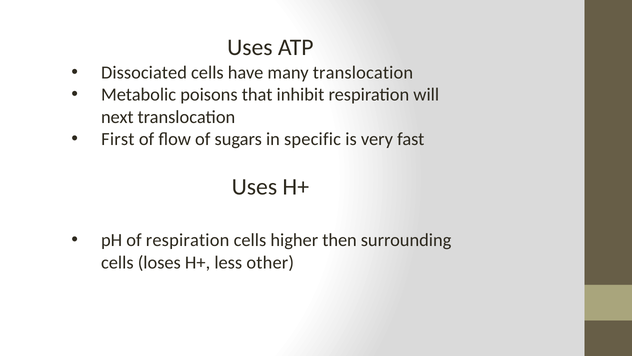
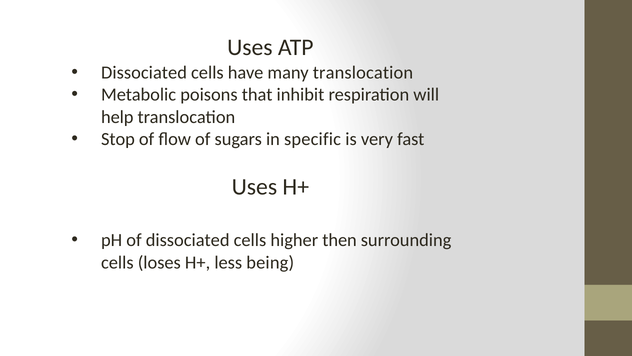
next: next -> help (117, 117)
First: First -> Stop (118, 139)
of respiration: respiration -> dissociated (188, 240)
other: other -> being (270, 262)
